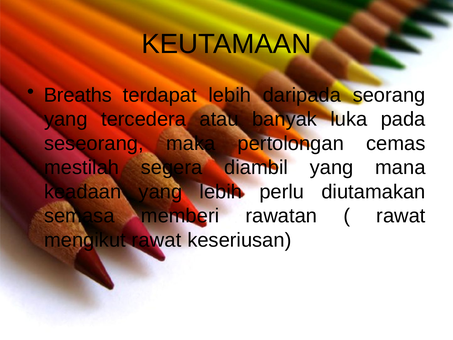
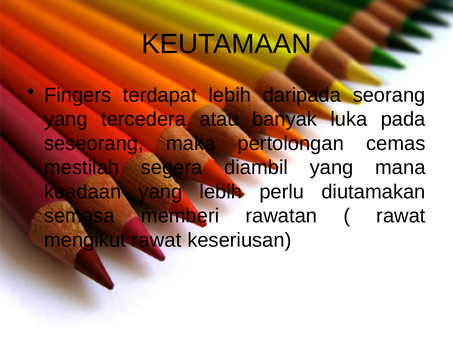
Breaths: Breaths -> Fingers (78, 95)
